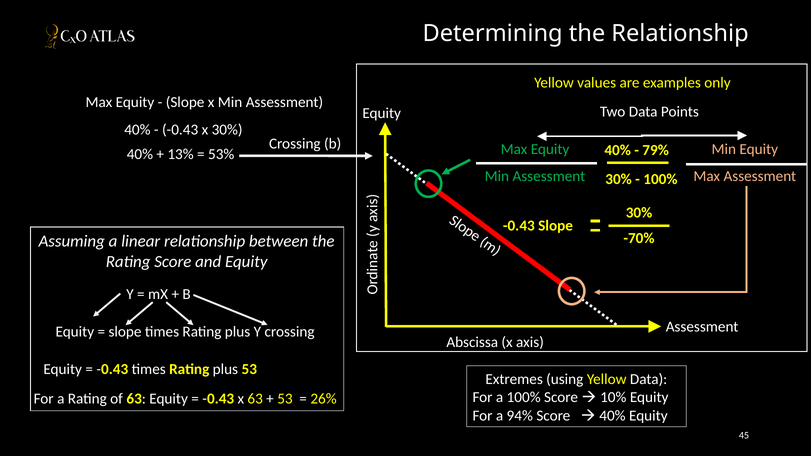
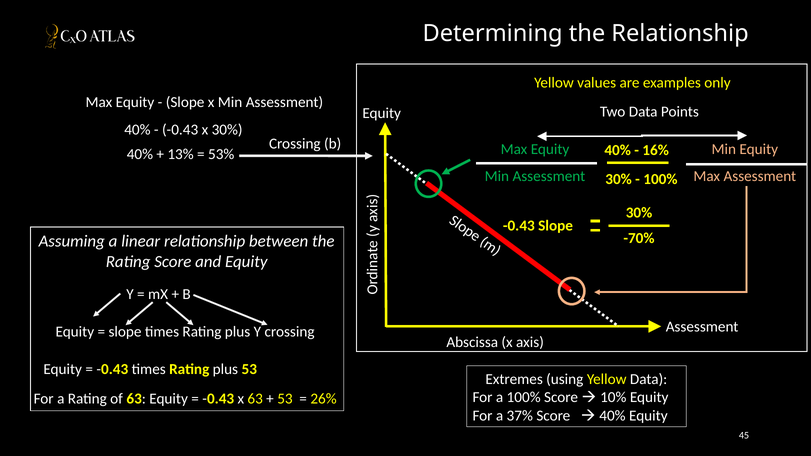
79%: 79% -> 16% (656, 150)
94%: 94% -> 37% (520, 416)
